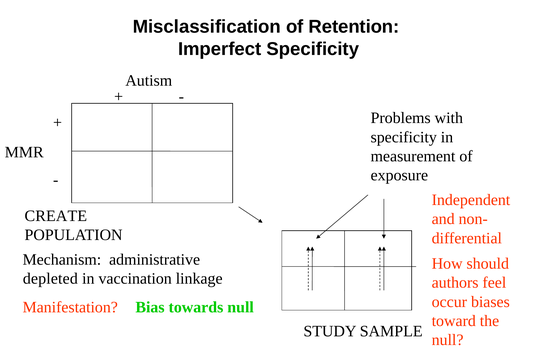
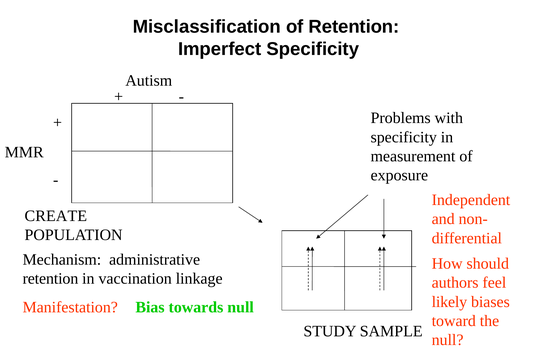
depleted: depleted -> retention (50, 279)
occur: occur -> likely (449, 302)
